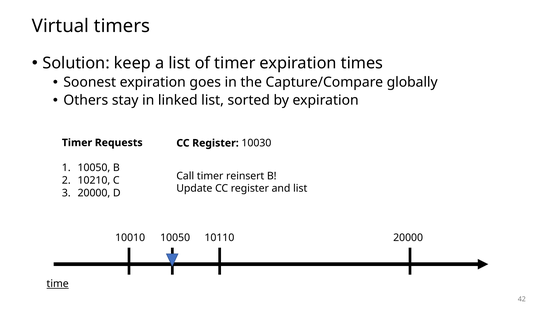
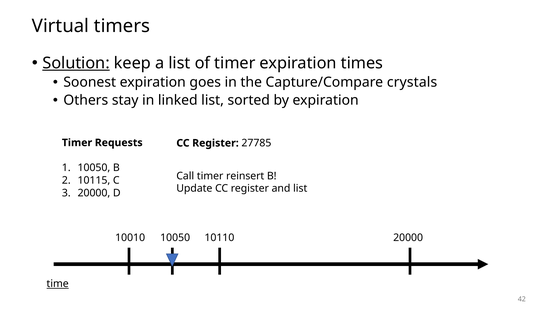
Solution underline: none -> present (76, 63)
globally: globally -> crystals (412, 82)
10030: 10030 -> 27785 (256, 143)
10210: 10210 -> 10115 (94, 180)
